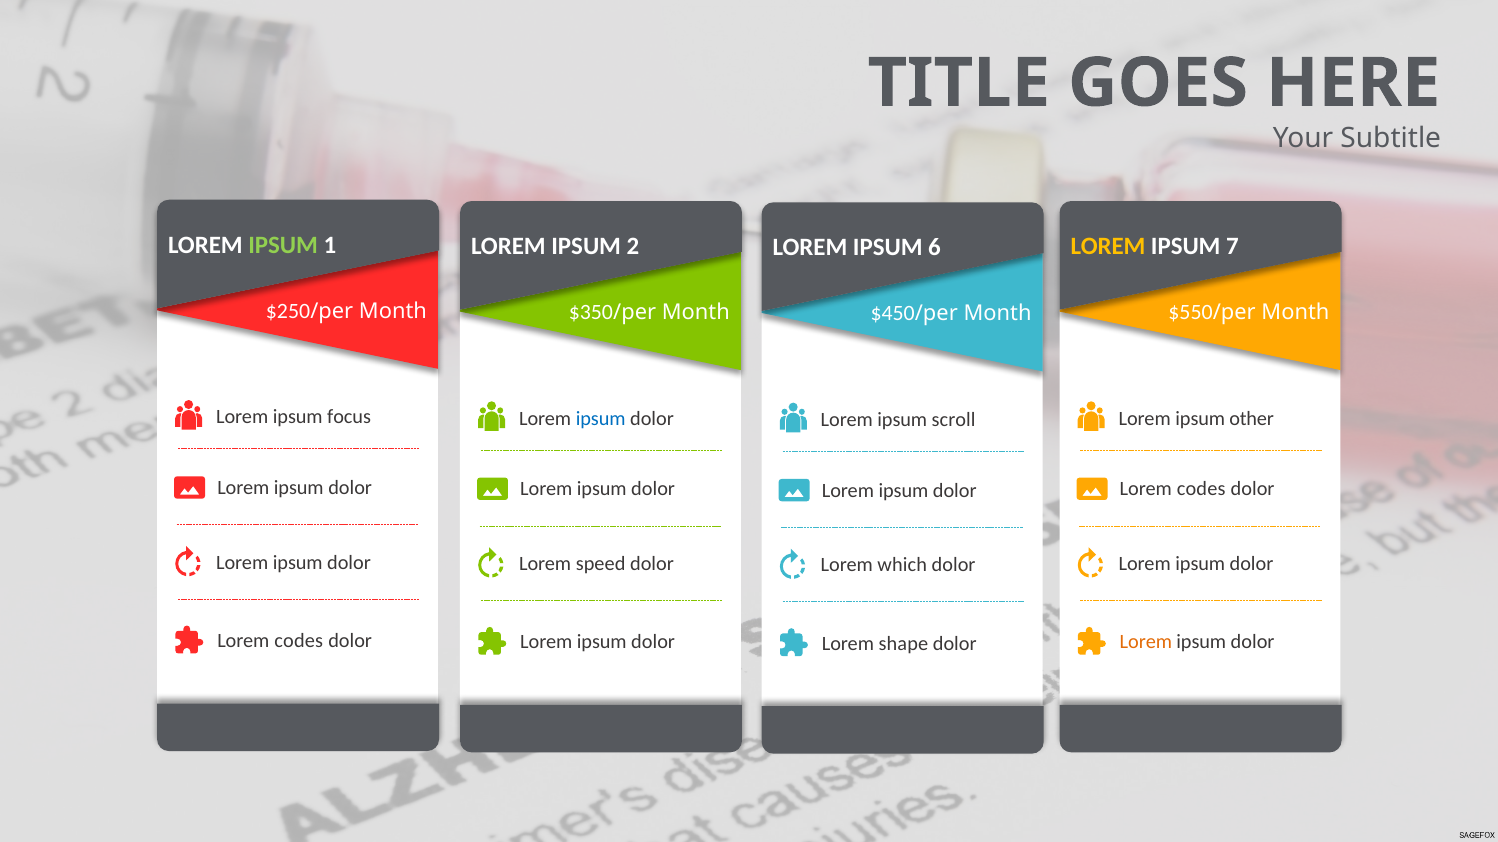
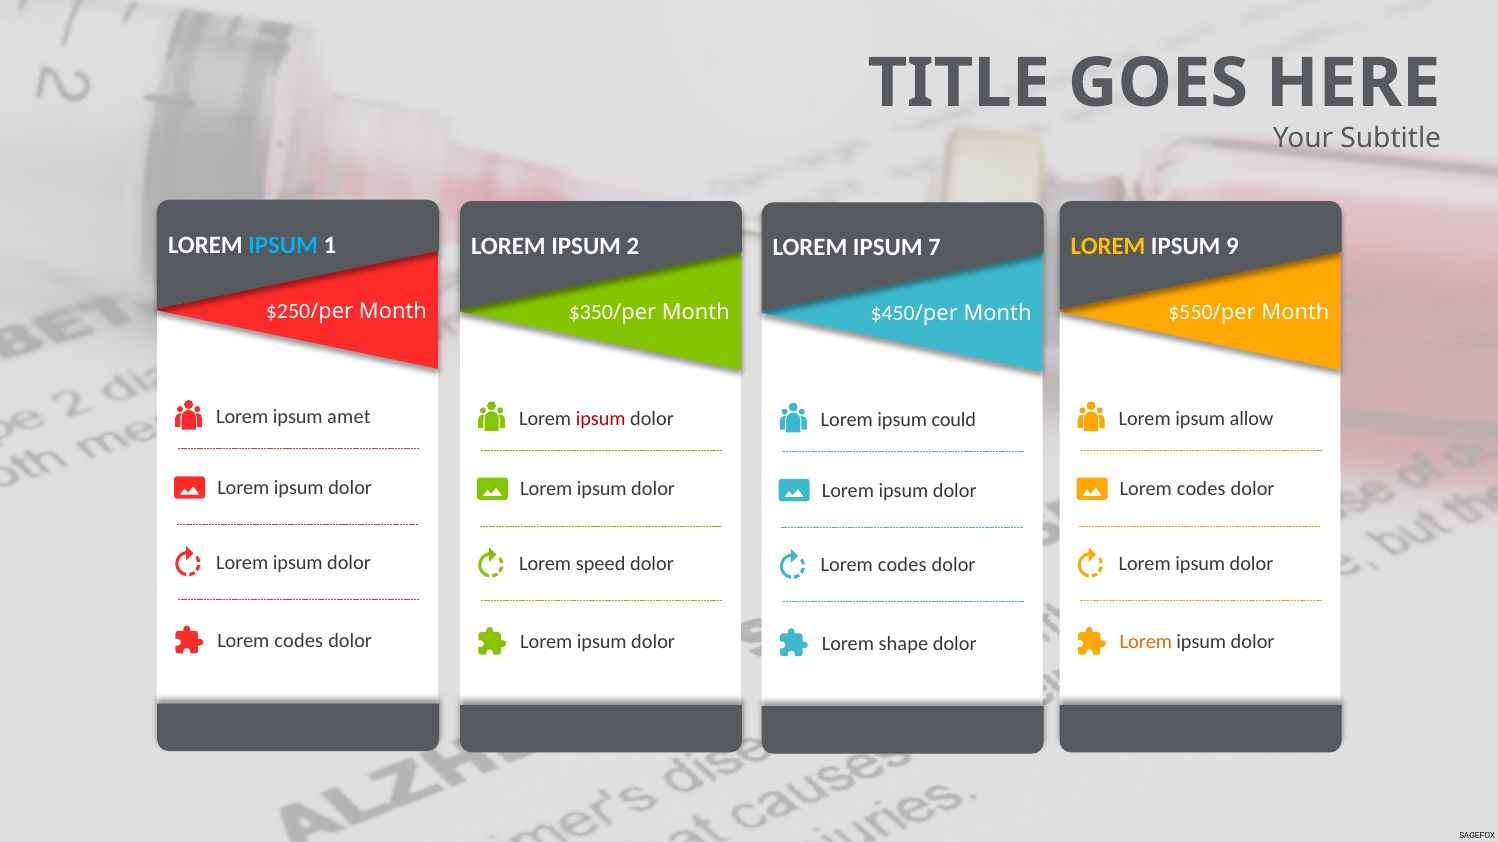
IPSUM colour: light green -> light blue (283, 245)
7: 7 -> 9 (1232, 246)
6: 6 -> 7 (935, 248)
focus: focus -> amet (349, 417)
ipsum colour: blue -> red (601, 419)
other: other -> allow (1252, 419)
scroll: scroll -> could (954, 420)
which: which -> codes (902, 565)
